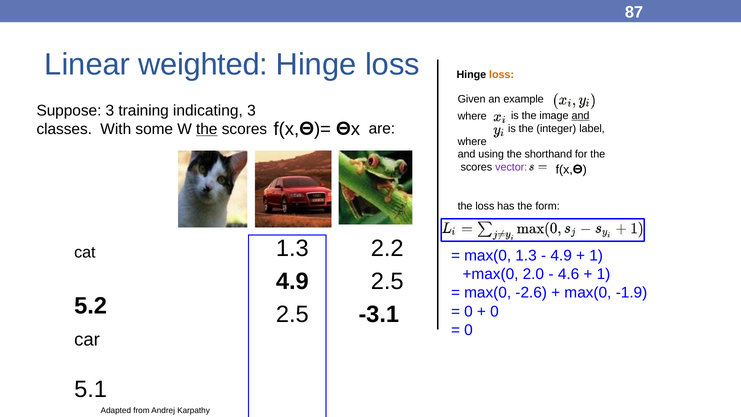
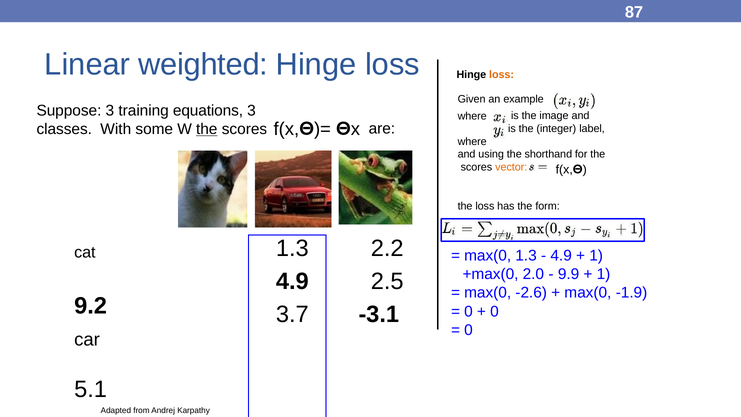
indicating: indicating -> equations (208, 111)
and underline: present -> none (581, 116)
vector colour: purple -> orange (511, 167)
4.6: 4.6 -> 9.9 (569, 274)
5.2: 5.2 -> 9.2 (91, 306)
2.5: 2.5 -> 3.7 (292, 314)
